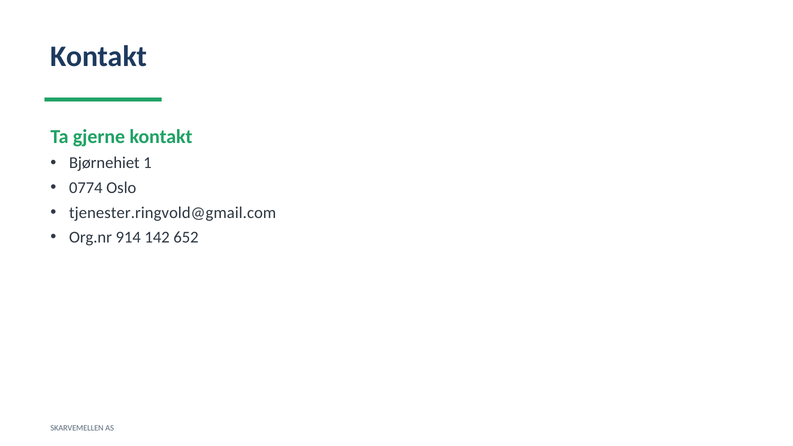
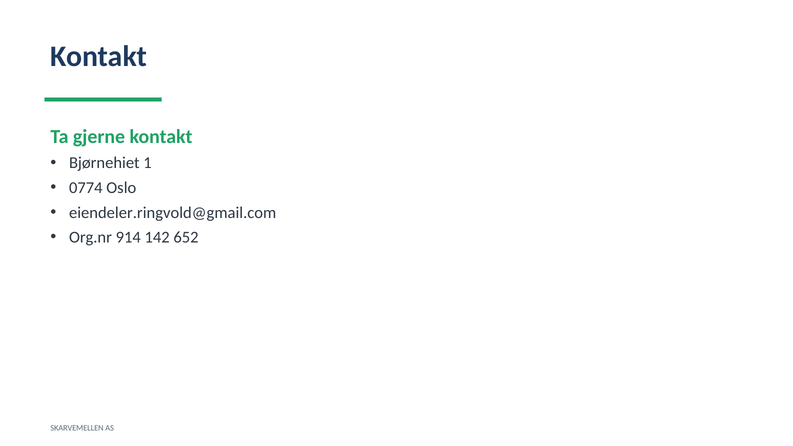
tjenester.ringvold@gmail.com: tjenester.ringvold@gmail.com -> eiendeler.ringvold@gmail.com (173, 213)
